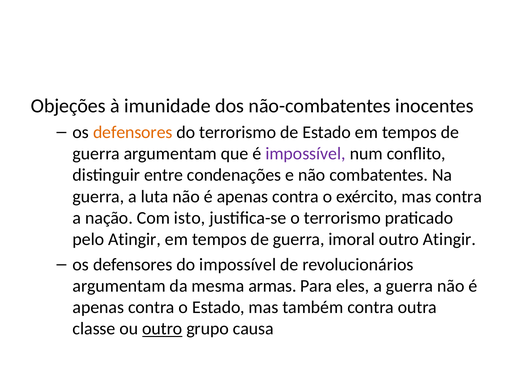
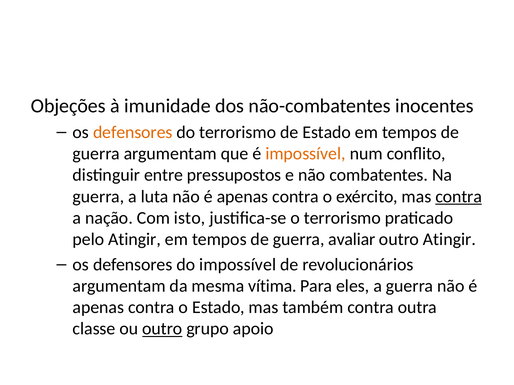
impossível colour: purple -> orange (306, 154)
condenações: condenações -> pressupostos (234, 175)
contra underline: none -> present (459, 197)
imoral: imoral -> avaliar (352, 240)
armas: armas -> vítima (272, 286)
causa: causa -> apoio (253, 329)
